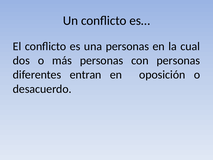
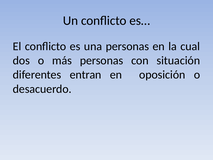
con personas: personas -> situación (178, 60)
